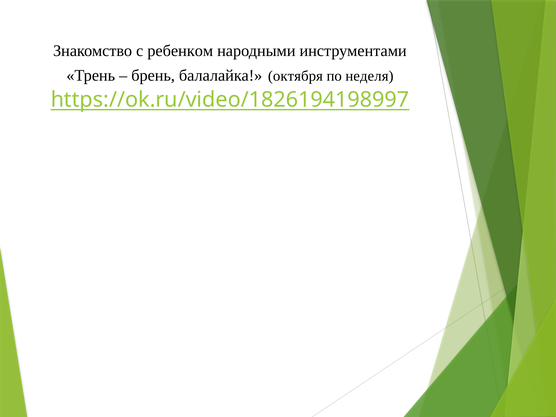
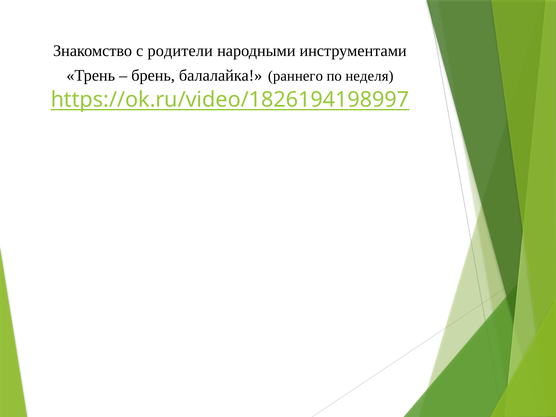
ребенком: ребенком -> родители (180, 51)
октября: октября -> раннего (295, 76)
